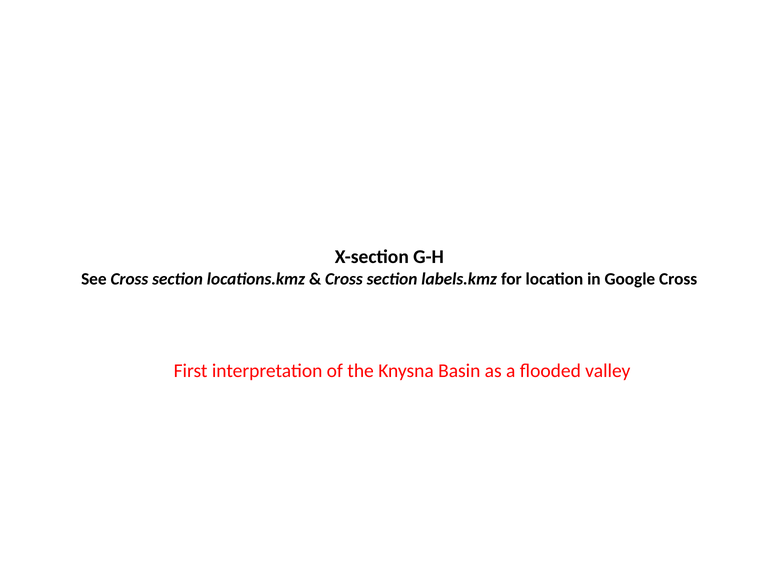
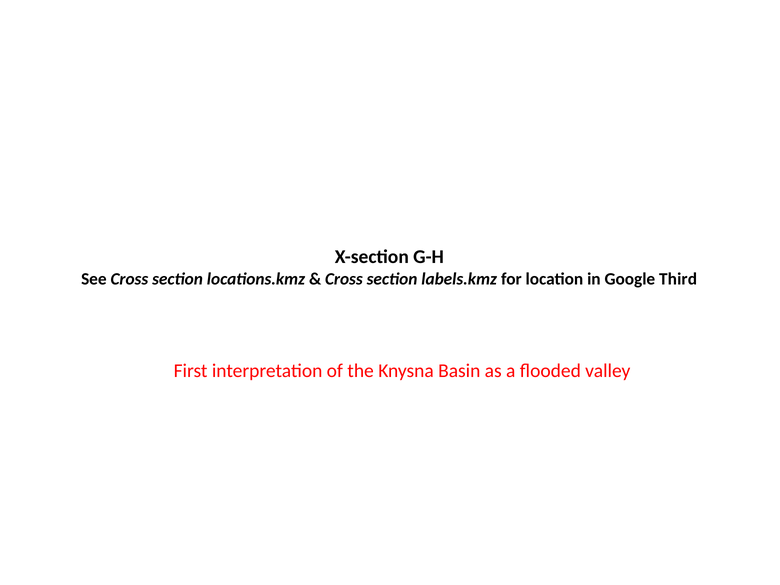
Google Cross: Cross -> Third (678, 279)
